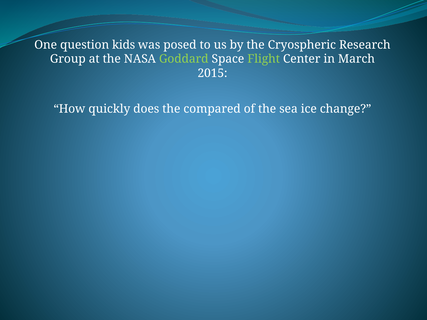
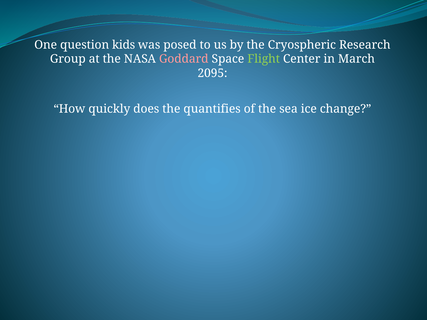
Goddard colour: light green -> pink (184, 59)
2015: 2015 -> 2095 (212, 73)
compared: compared -> quantifies (212, 109)
